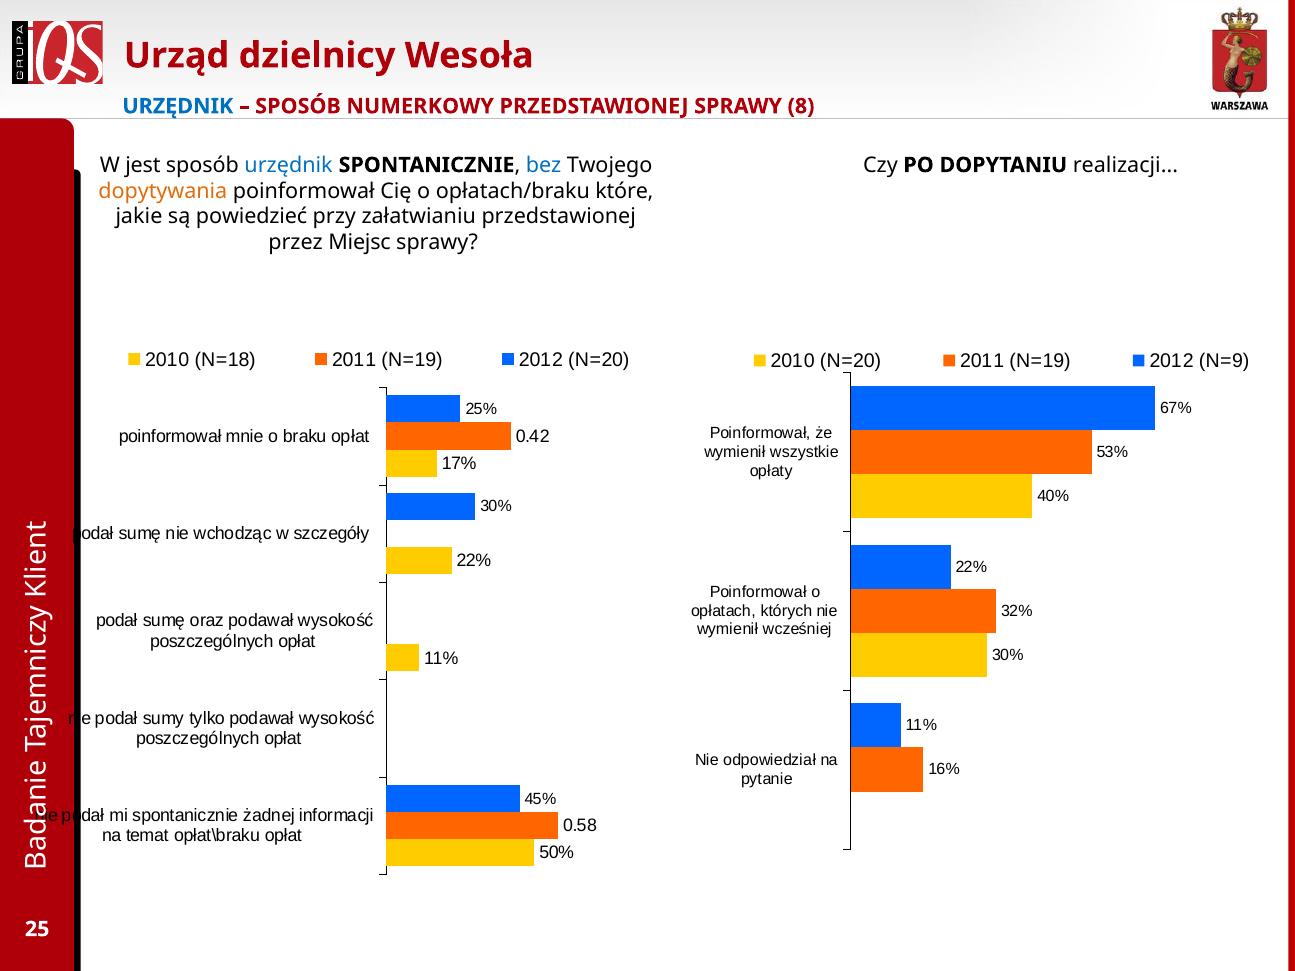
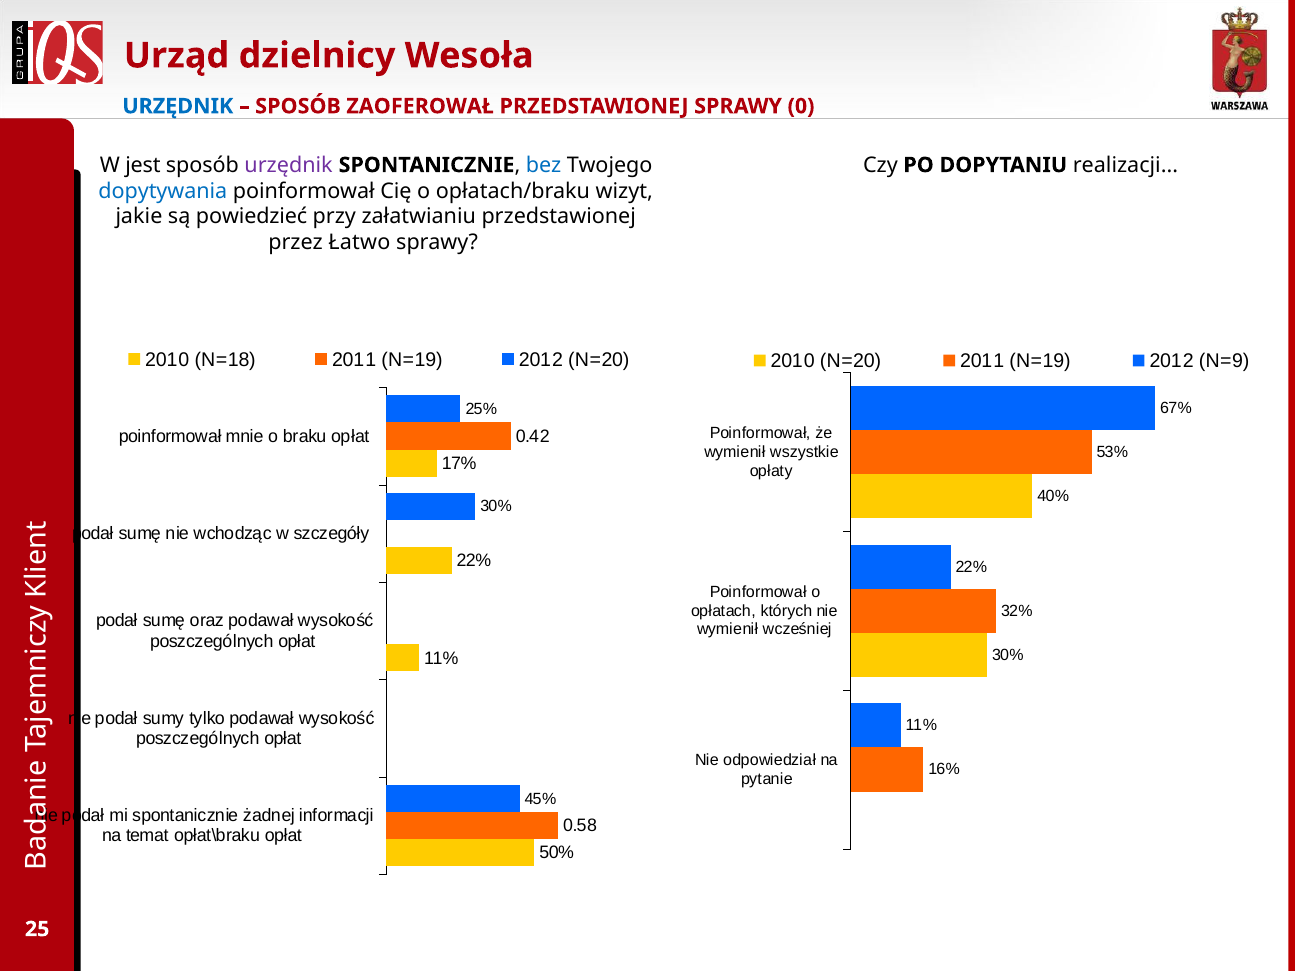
NUMERKOWY: NUMERKOWY -> ZAOFEROWAŁ (420, 106)
8: 8 -> 0 (801, 106)
urzędnik colour: blue -> purple (289, 165)
dopytywania colour: orange -> blue (163, 191)
które: które -> wizyt (624, 191)
Miejsc: Miejsc -> Łatwo (359, 243)
